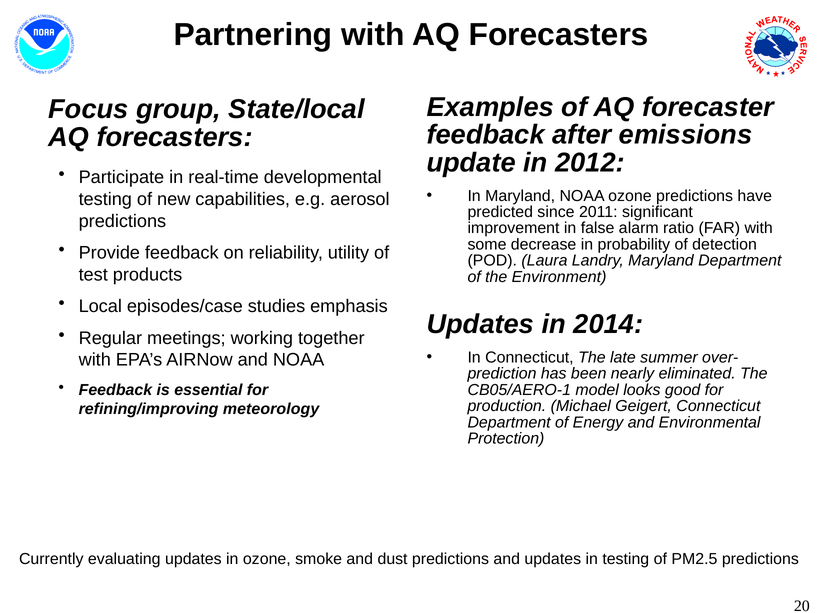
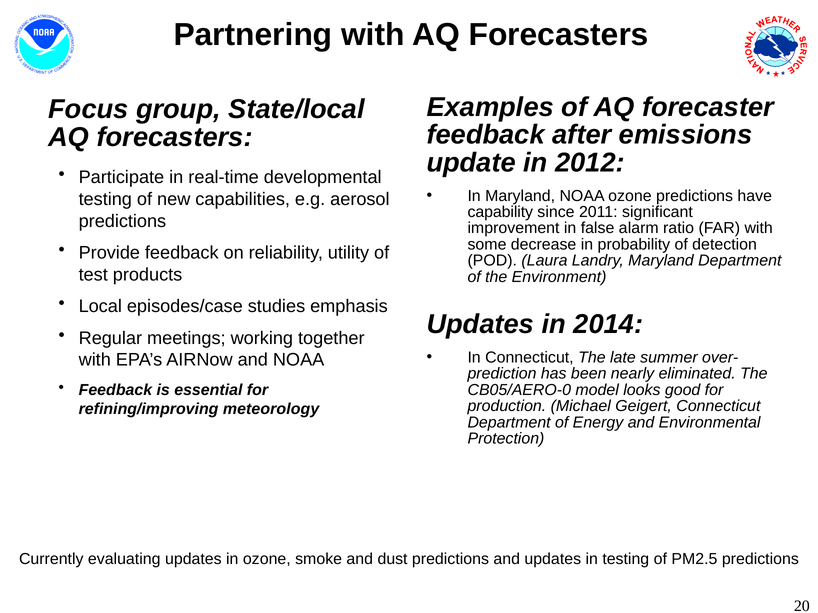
predicted: predicted -> capability (500, 212)
CB05/AERO-1: CB05/AERO-1 -> CB05/AERO-0 (519, 390)
